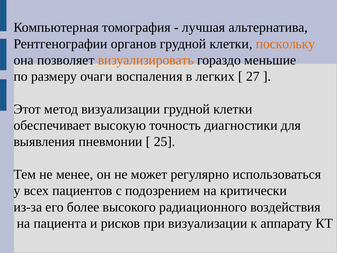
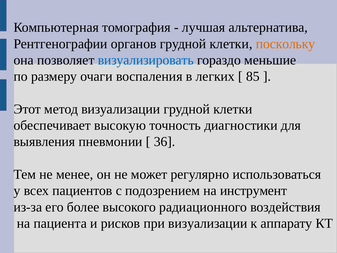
визуализировать colour: orange -> blue (146, 60)
27: 27 -> 85 (253, 76)
25: 25 -> 36 (165, 142)
критически: критически -> инструмент (254, 191)
